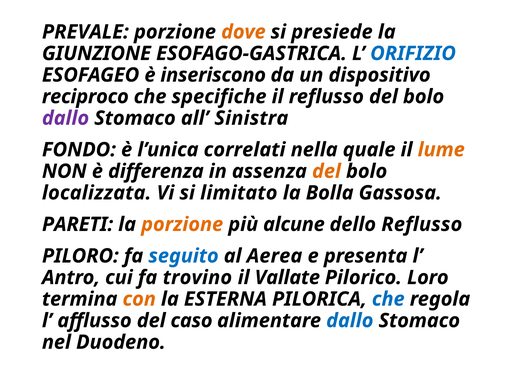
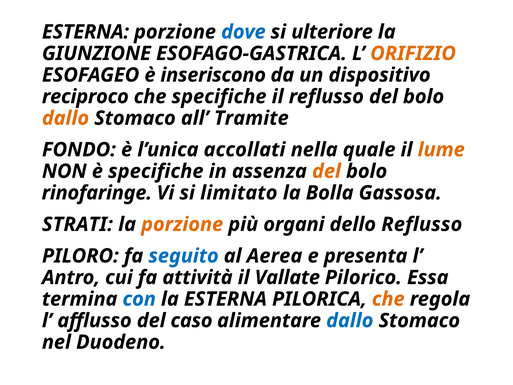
PREVALE: PREVALE -> ESTERNA (86, 32)
dove colour: orange -> blue (243, 32)
presiede: presiede -> ulteriore (332, 32)
ORIFIZIO colour: blue -> orange (413, 53)
dallo colour: purple -> orange (66, 118)
Sinistra: Sinistra -> Tramite (251, 118)
correlati: correlati -> accollati (245, 150)
è differenza: differenza -> specifiche (156, 171)
localizzata: localizzata -> rinofaringe (97, 193)
PARETI: PARETI -> STRATI (77, 224)
alcune: alcune -> organi (294, 224)
trovino: trovino -> attività (197, 277)
Loro: Loro -> Essa (428, 277)
con colour: orange -> blue (139, 299)
che colour: blue -> orange (388, 299)
